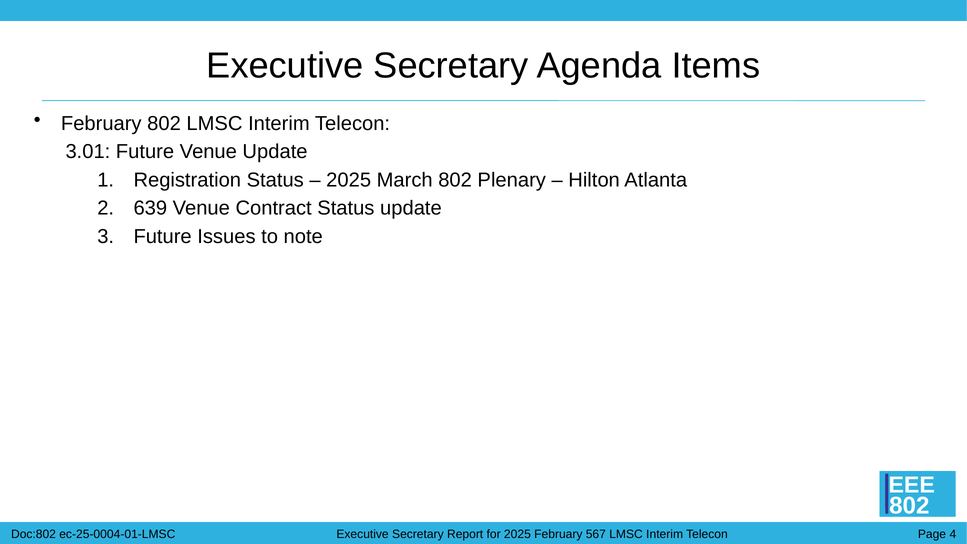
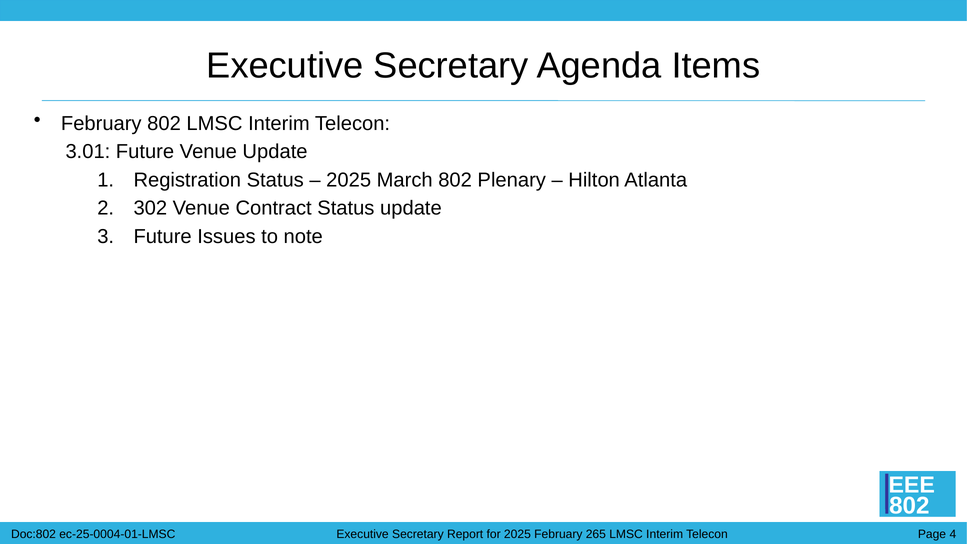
639: 639 -> 302 (150, 208)
567: 567 -> 265 (596, 534)
